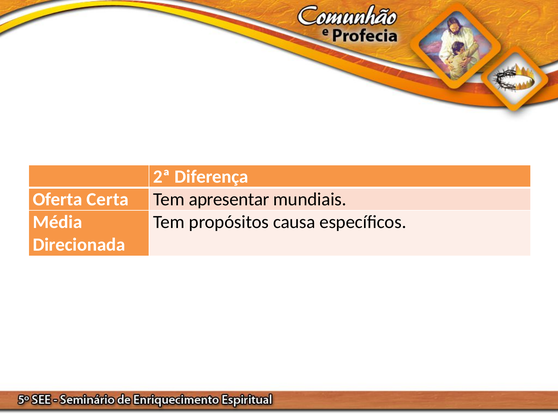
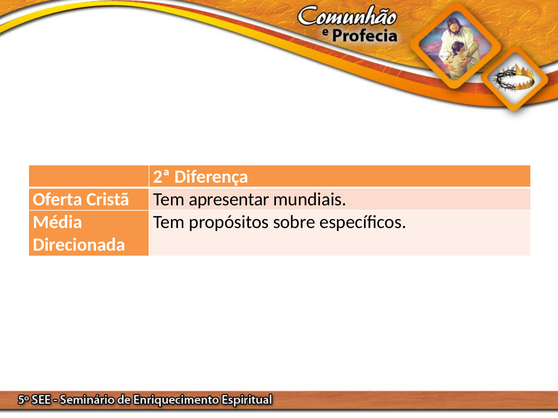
Certa: Certa -> Cristã (108, 200)
causa: causa -> sobre (294, 222)
